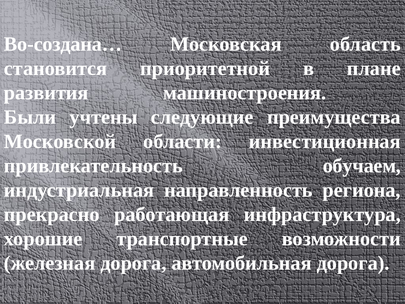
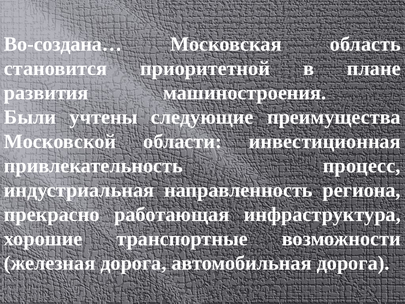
обучаем: обучаем -> процесс (362, 166)
